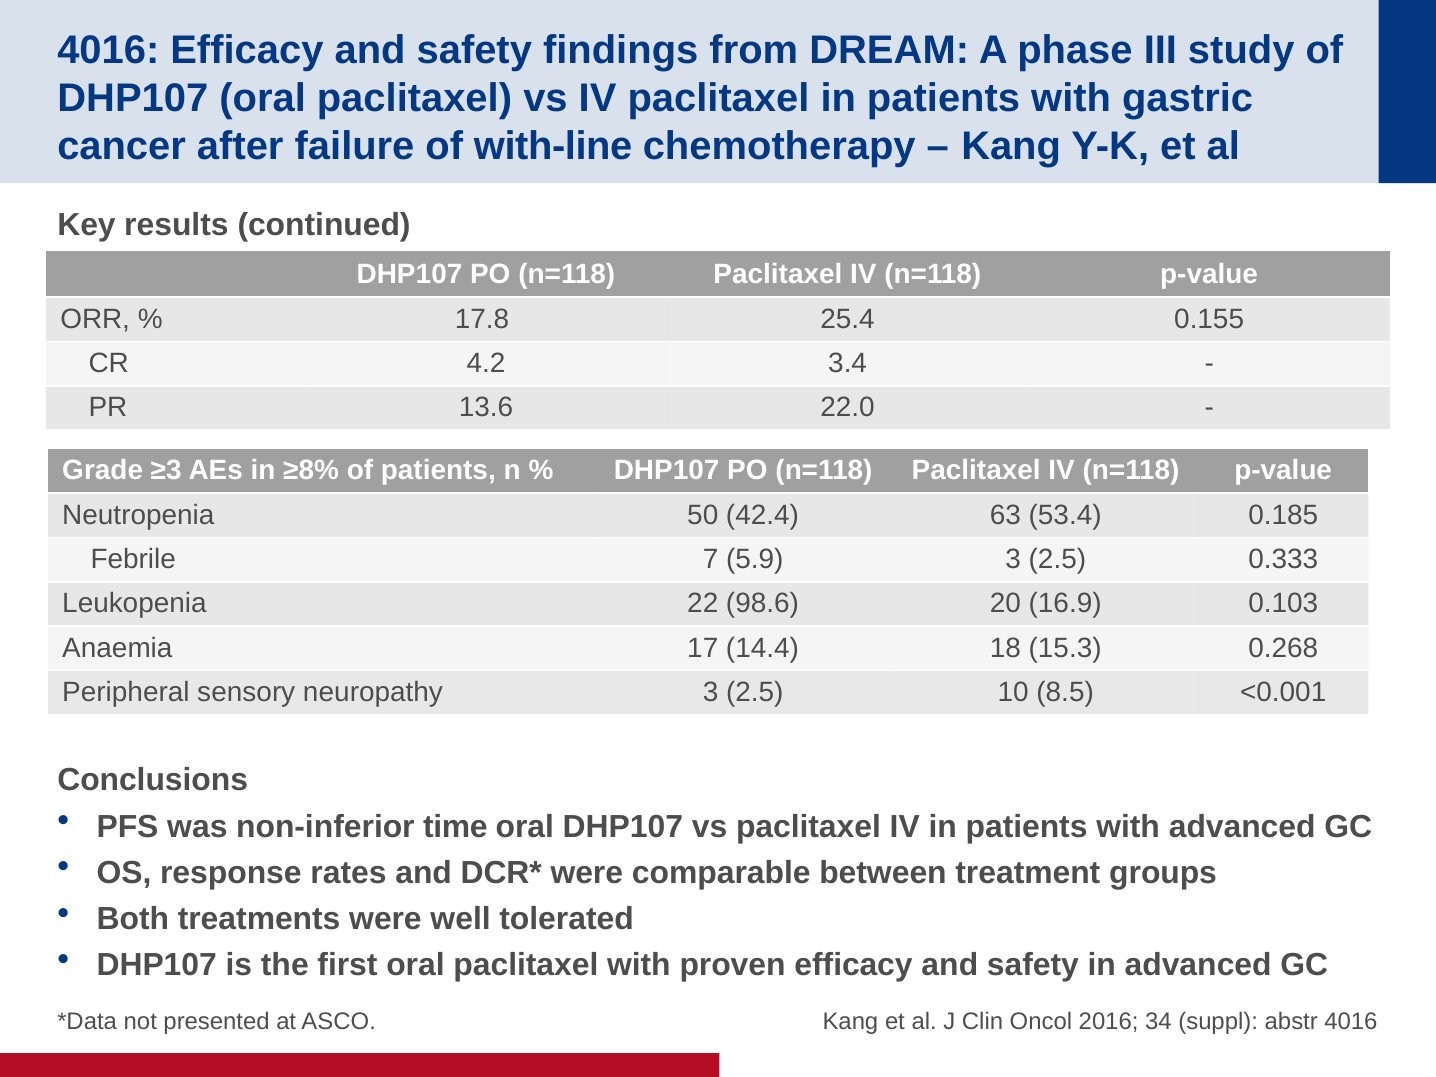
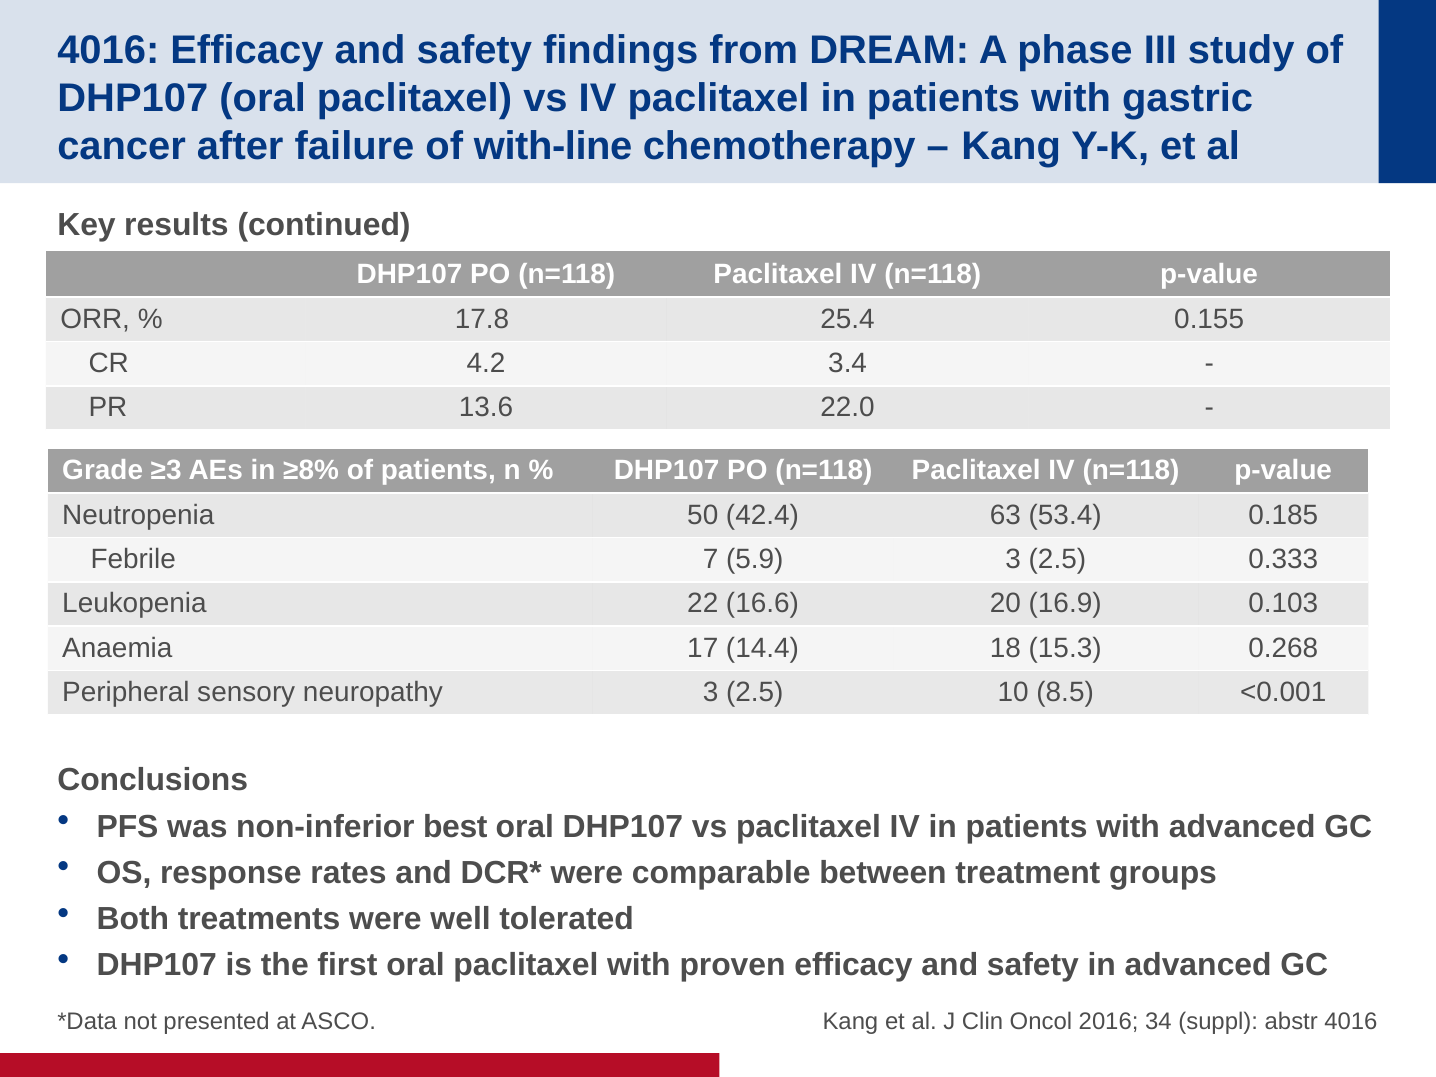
98.6: 98.6 -> 16.6 (763, 604)
time: time -> best (455, 827)
